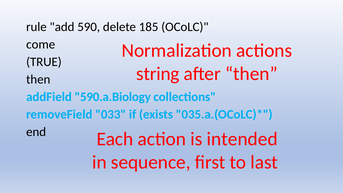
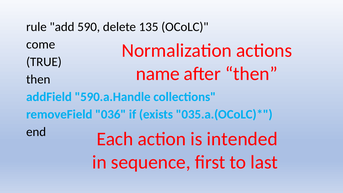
185: 185 -> 135 (149, 27)
string: string -> name (158, 74)
590.a.Biology: 590.a.Biology -> 590.a.Handle (113, 97)
033: 033 -> 036 (111, 114)
